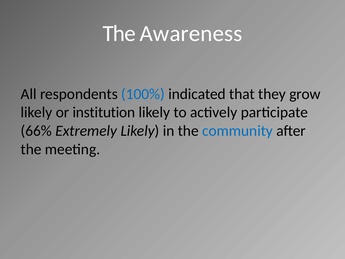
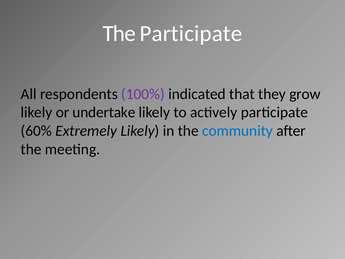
The Awareness: Awareness -> Participate (191, 34)
100% colour: blue -> purple (143, 94)
institution: institution -> undertake (104, 112)
66%: 66% -> 60% (36, 131)
